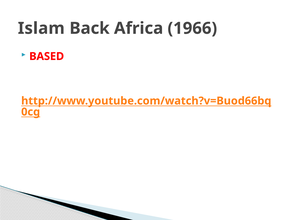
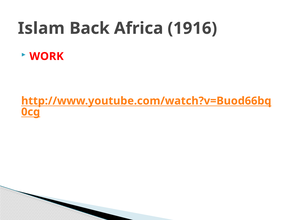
1966: 1966 -> 1916 (192, 28)
BASED: BASED -> WORK (47, 56)
